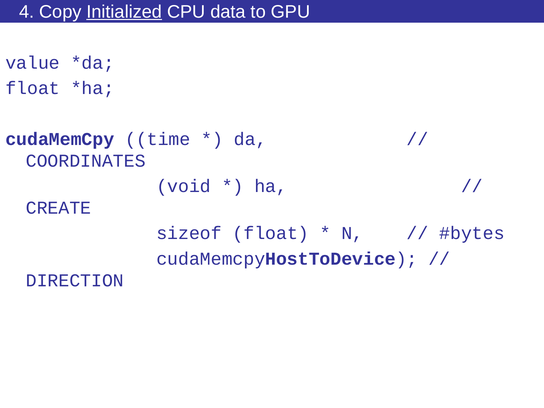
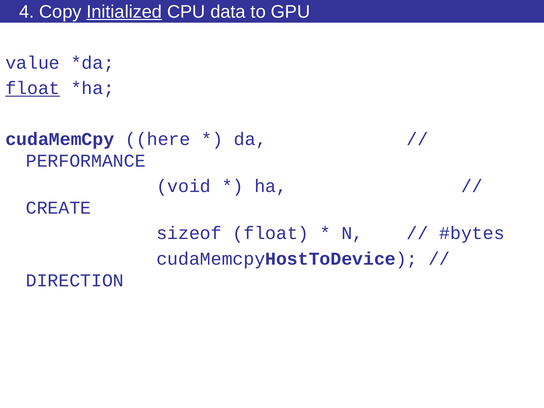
float underline: none -> present (33, 88)
time: time -> here (158, 139)
COORDINATES: COORDINATES -> PERFORMANCE (86, 161)
